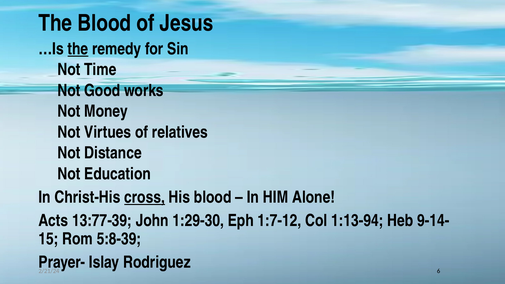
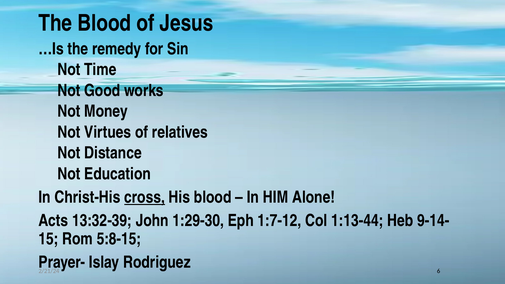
the underline: present -> none (78, 49)
13:77-39: 13:77-39 -> 13:32-39 (102, 221)
1:13-94: 1:13-94 -> 1:13-44 (357, 221)
5:8-39: 5:8-39 -> 5:8-15 (119, 239)
